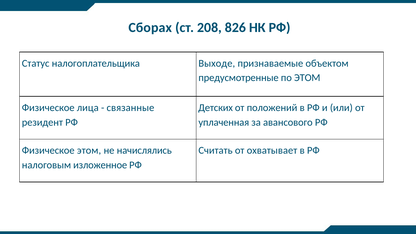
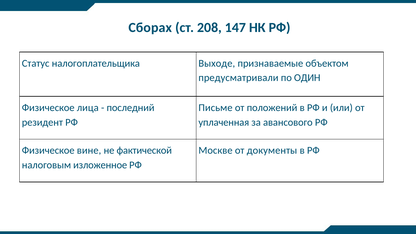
826: 826 -> 147 (235, 28)
предусмотренные: предусмотренные -> предусматривали (238, 78)
по ЭТОМ: ЭТОМ -> ОДИН (307, 78)
связанные: связанные -> последний (131, 108)
Детских: Детских -> Письме (215, 108)
Физическое этом: этом -> вине (89, 150)
начислялись: начислялись -> фактической (144, 150)
Считать: Считать -> Москве (216, 150)
охватывает: охватывает -> документы (272, 150)
